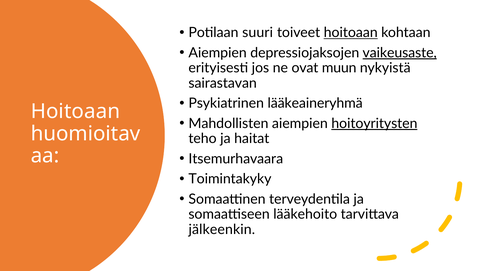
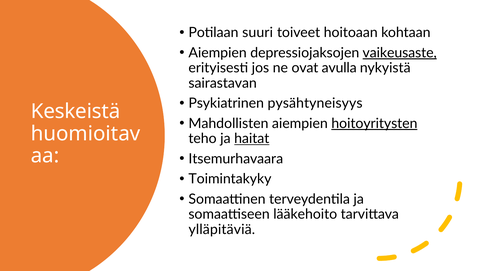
hoitoaan underline: present -> none (351, 33)
muun: muun -> avulla (339, 68)
lääkeaineryhmä: lääkeaineryhmä -> pysähtyneisyys (315, 103)
Hoitoaan: Hoitoaan -> Keskeistä (76, 111)
haitat underline: none -> present (252, 139)
jälkeenkin: jälkeenkin -> ylläpitäviä (222, 230)
